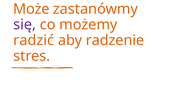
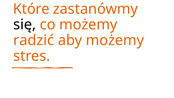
Może: Może -> Które (31, 9)
się colour: purple -> black (25, 25)
aby radzenie: radzenie -> możemy (115, 40)
